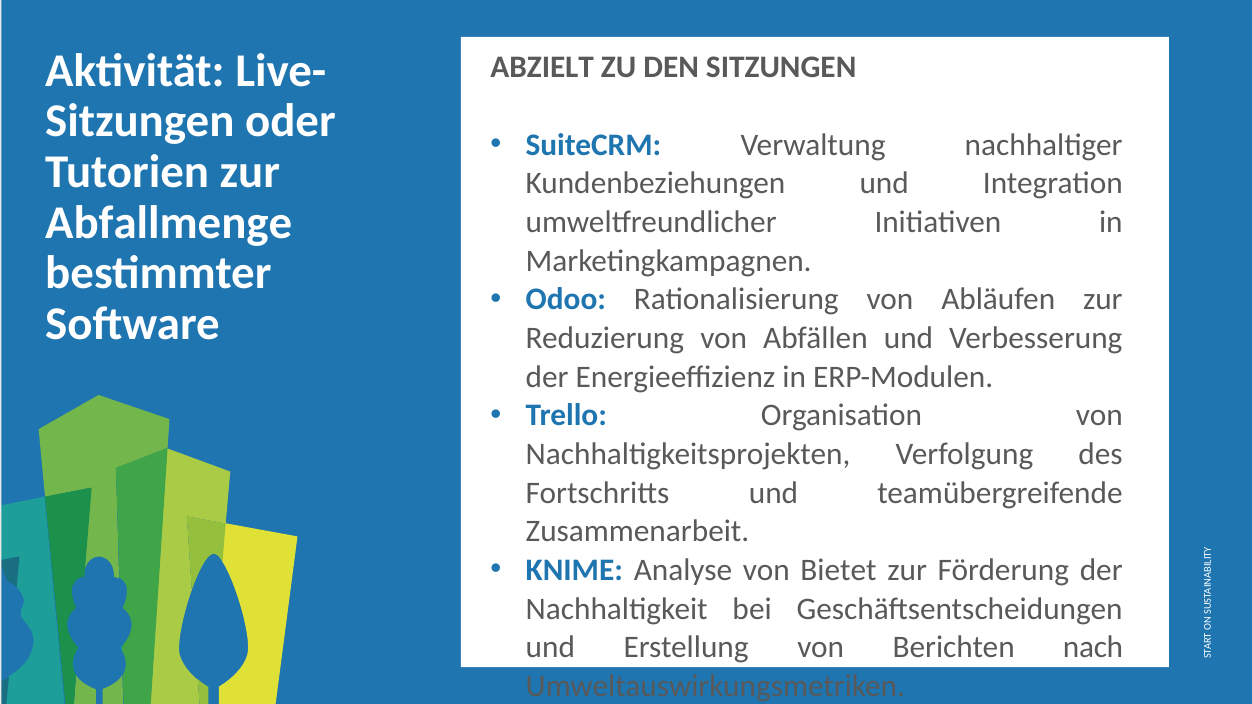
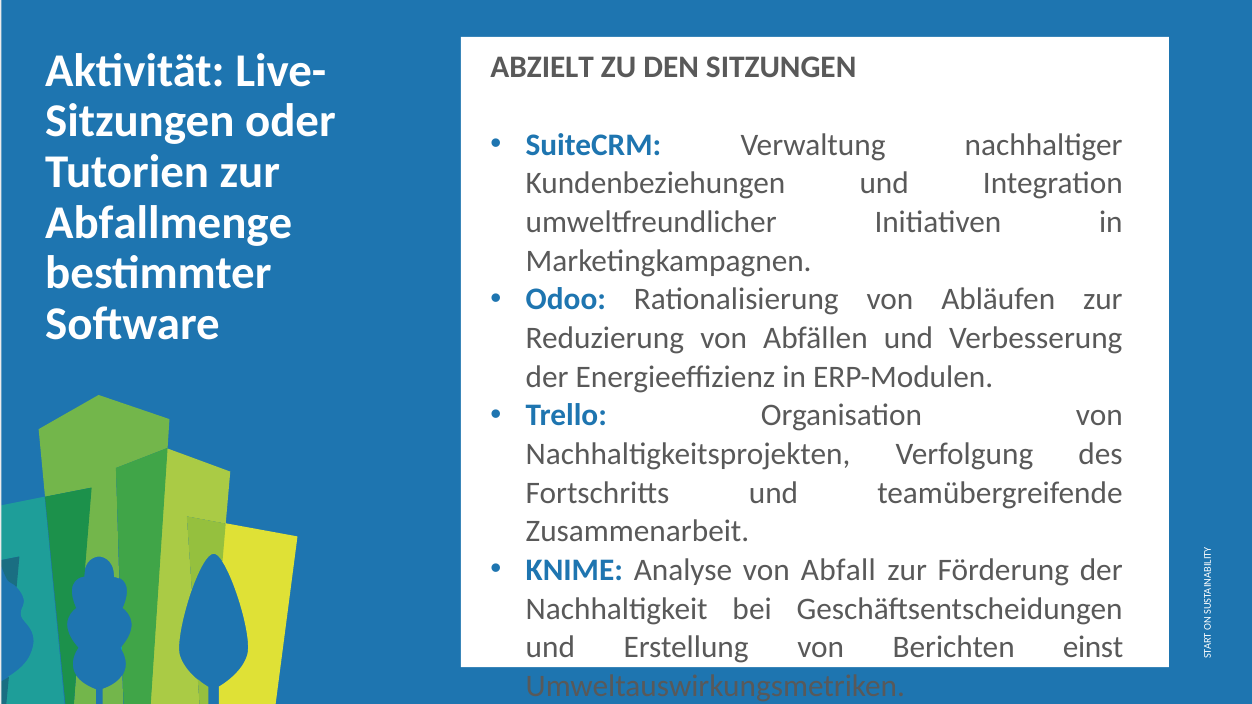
Bietet: Bietet -> Abfall (838, 570)
nach: nach -> einst (1093, 648)
